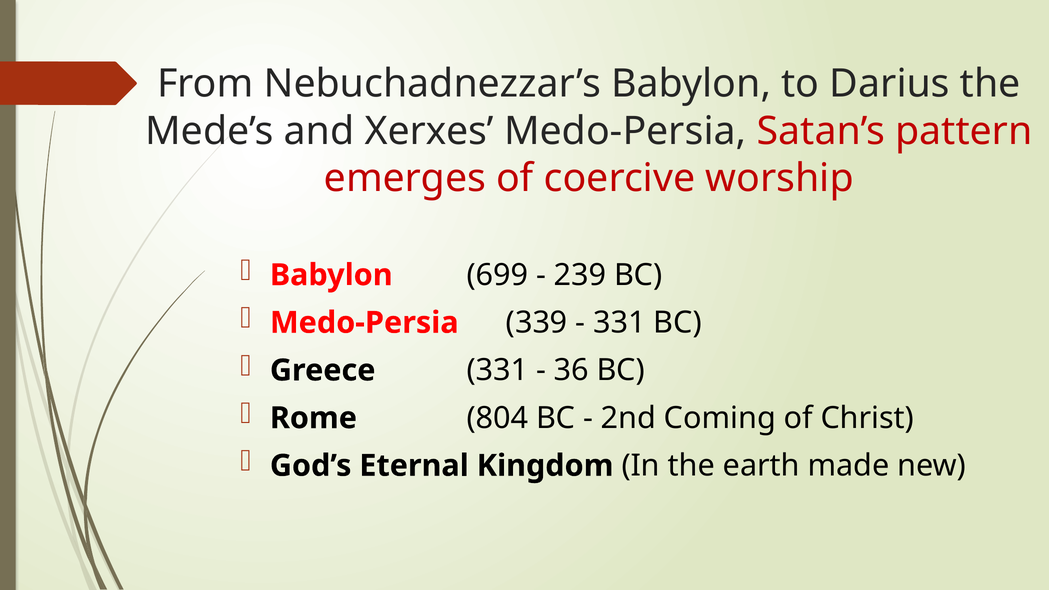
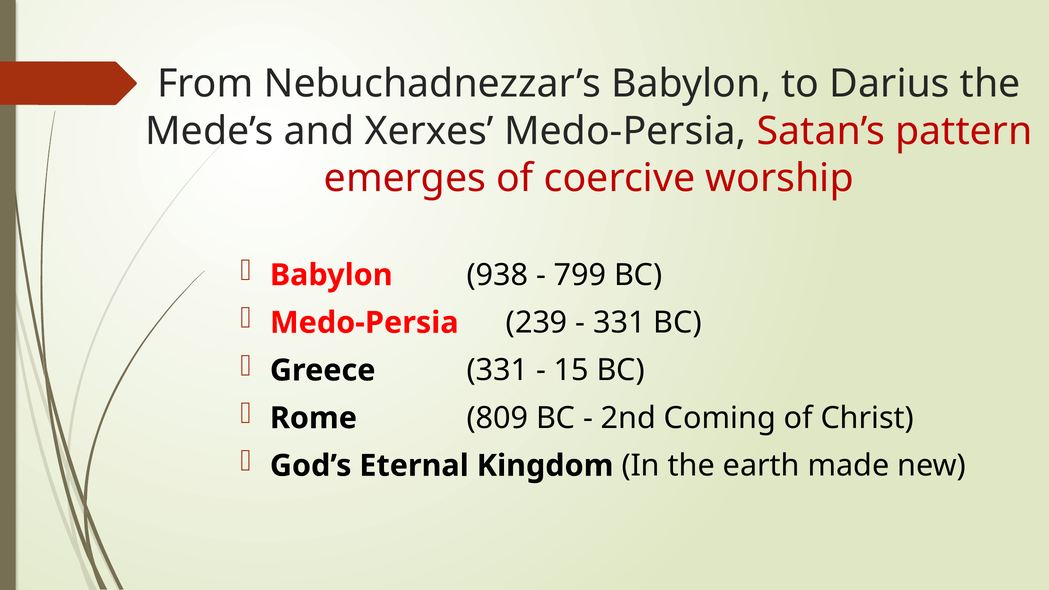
699: 699 -> 938 (497, 275)
239: 239 -> 799 (580, 275)
339: 339 -> 239 (537, 323)
36: 36 -> 15 (571, 370)
804: 804 -> 809 (497, 418)
